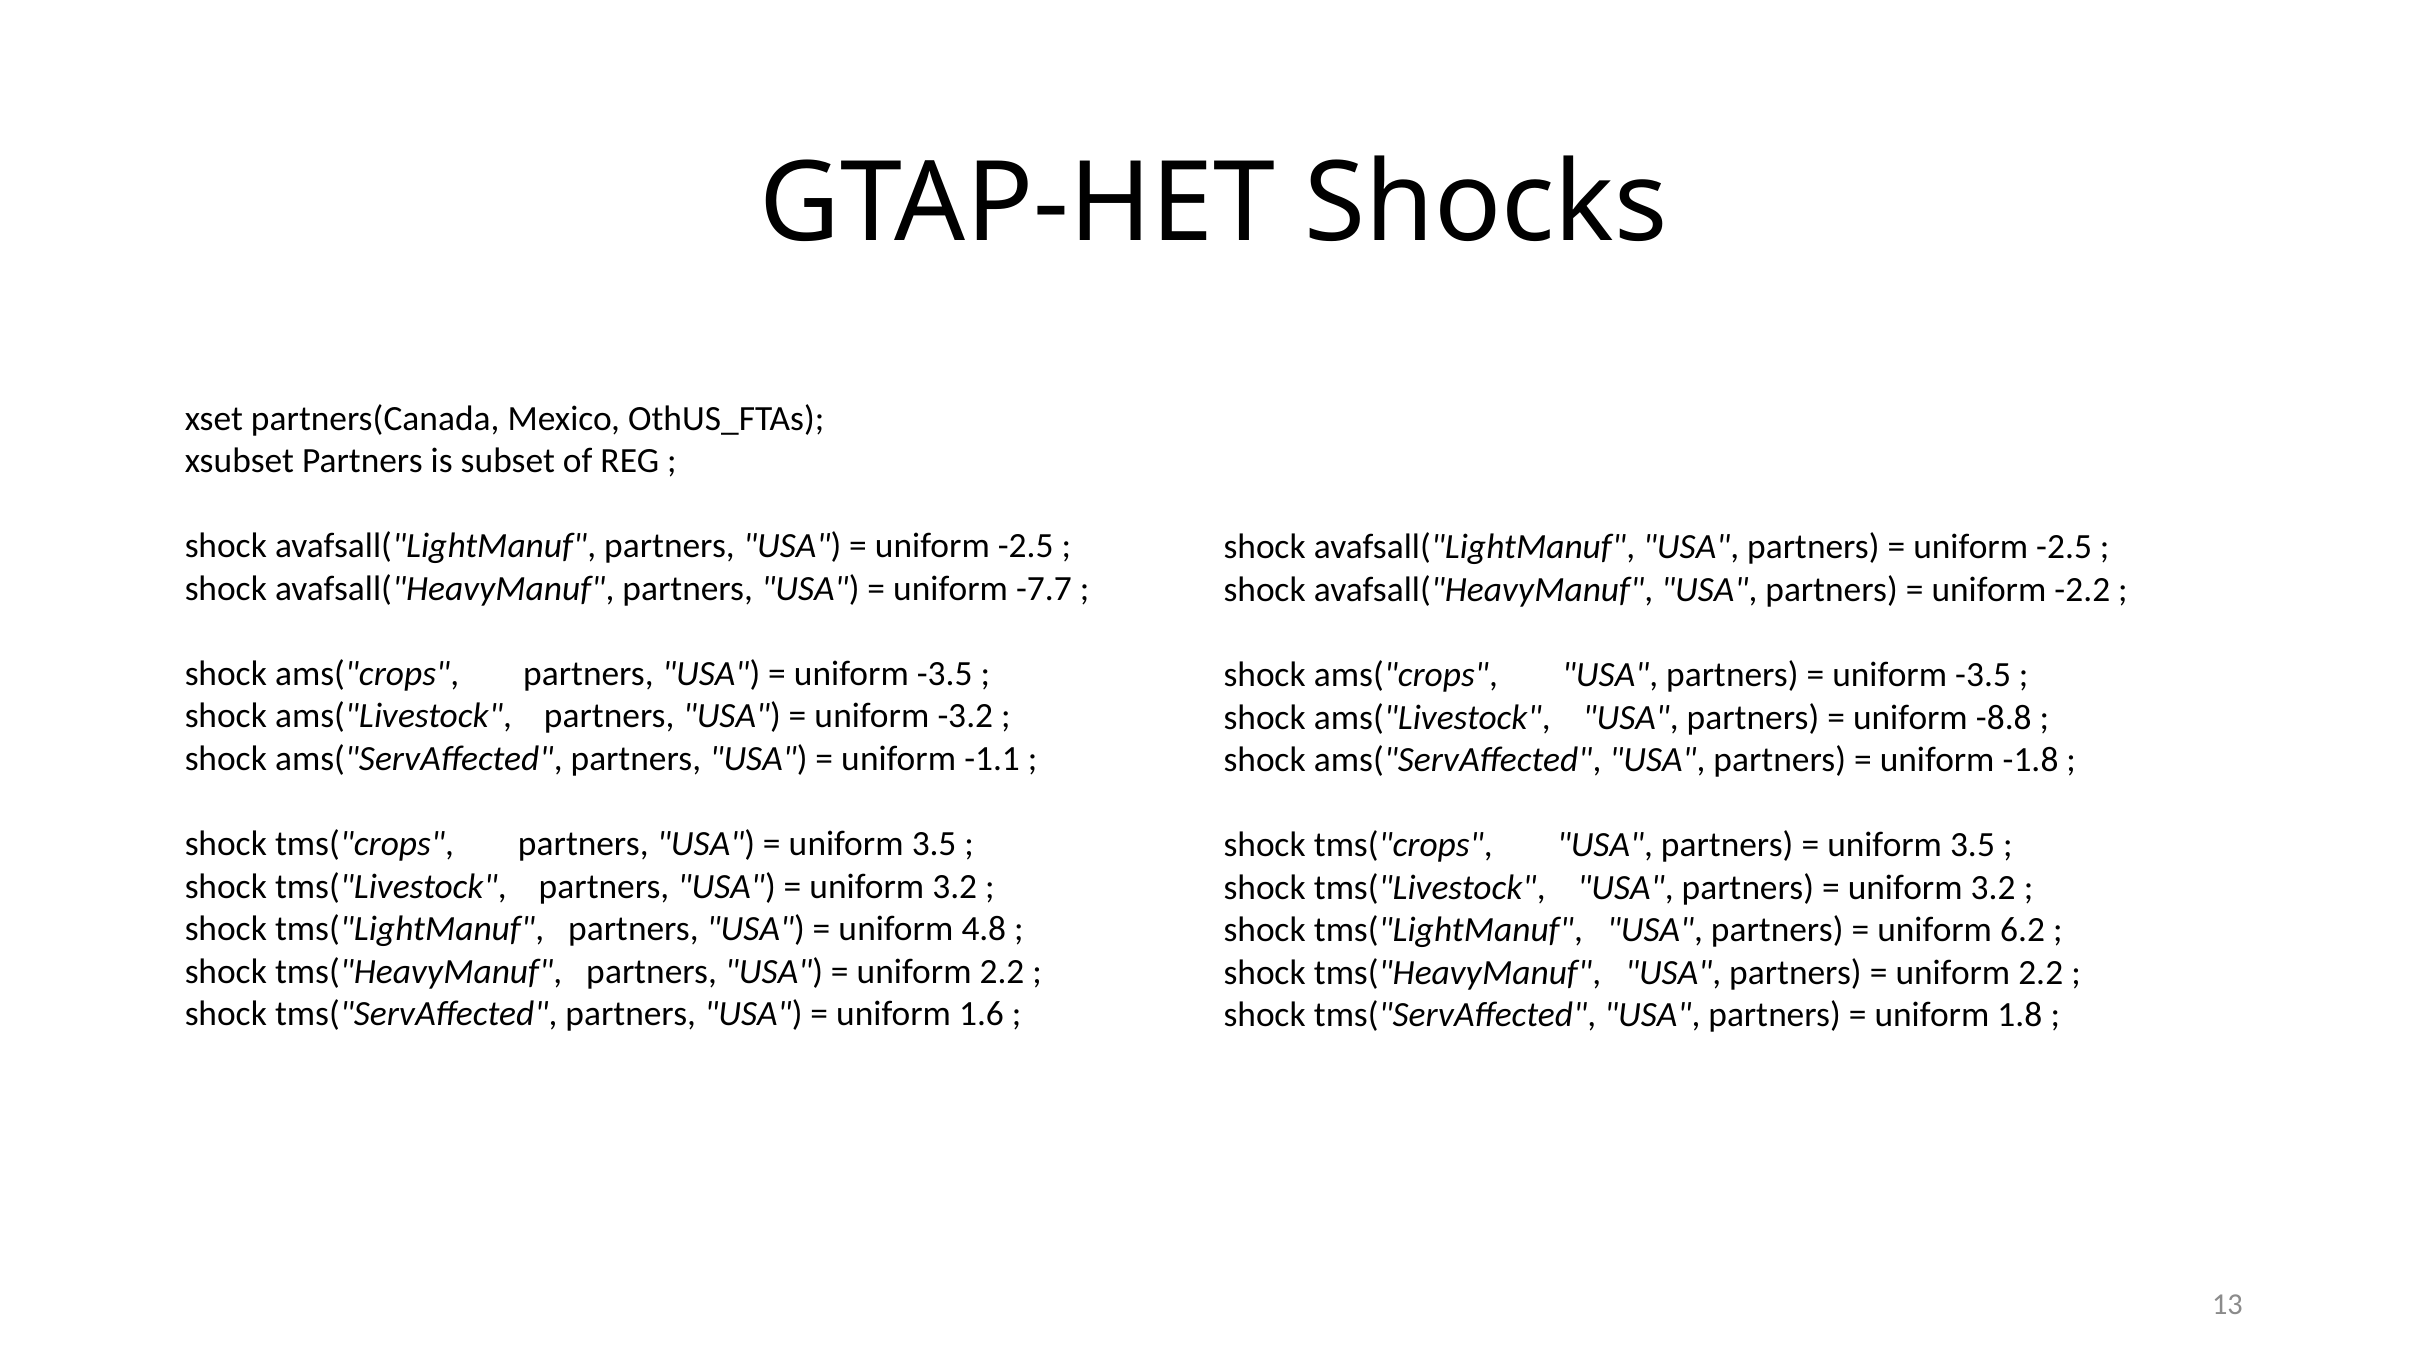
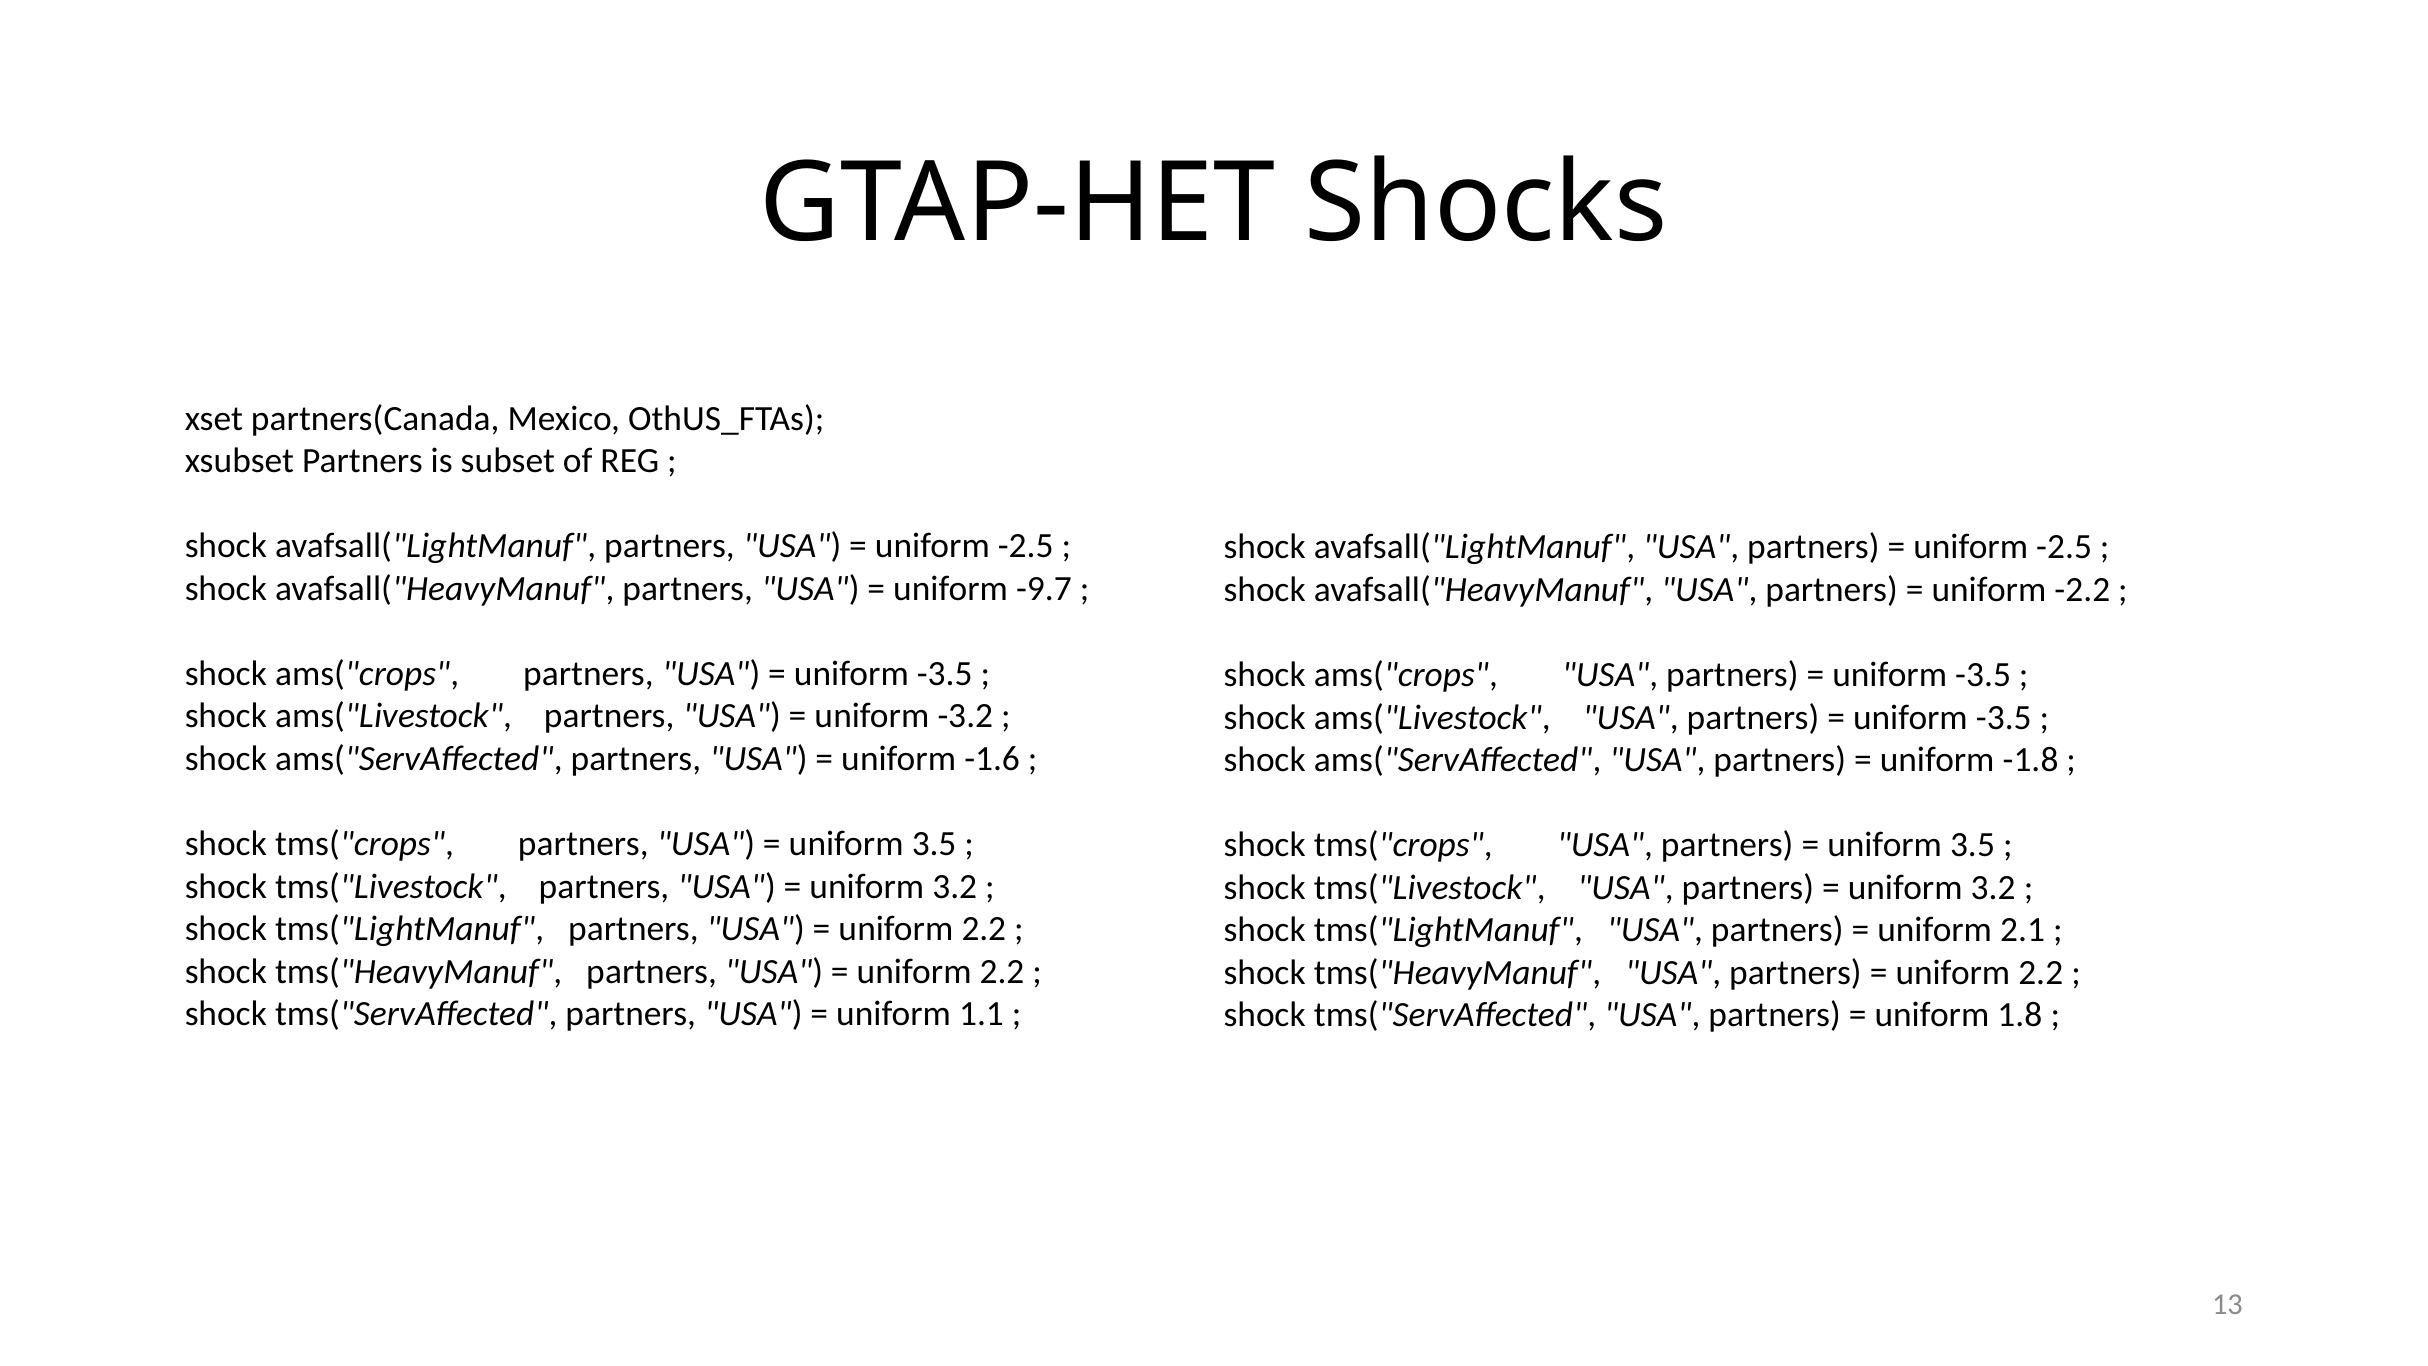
-7.7: -7.7 -> -9.7 (1044, 589)
-8.8: -8.8 -> -3.5 (2004, 717)
-1.1: -1.1 -> -1.6 (992, 759)
4.8: 4.8 -> 2.2 (984, 929)
6.2: 6.2 -> 2.1 (2023, 930)
1.6: 1.6 -> 1.1 (981, 1014)
